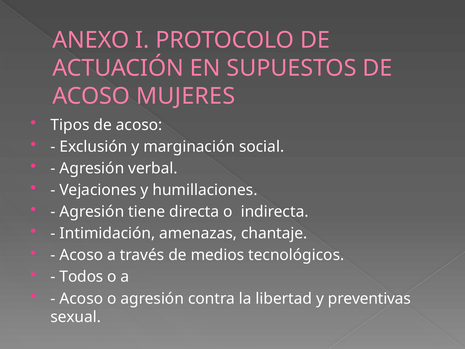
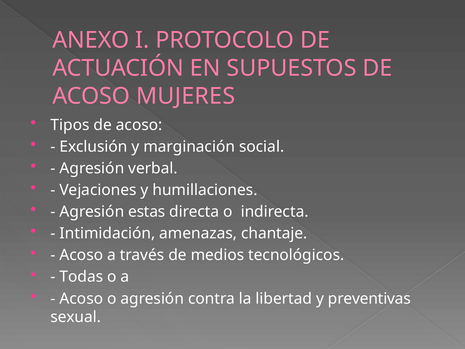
tiene: tiene -> estas (147, 212)
Todos: Todos -> Todas (81, 277)
